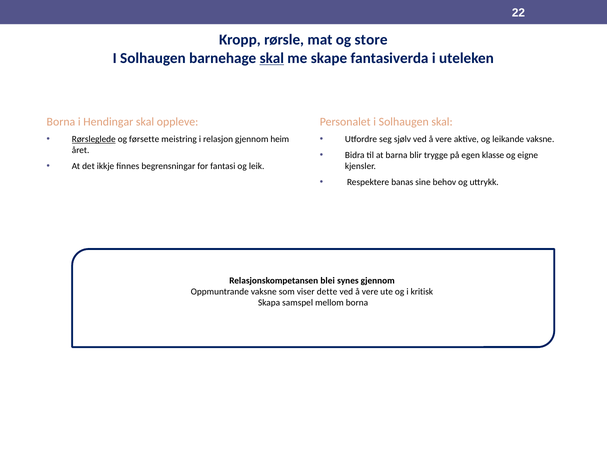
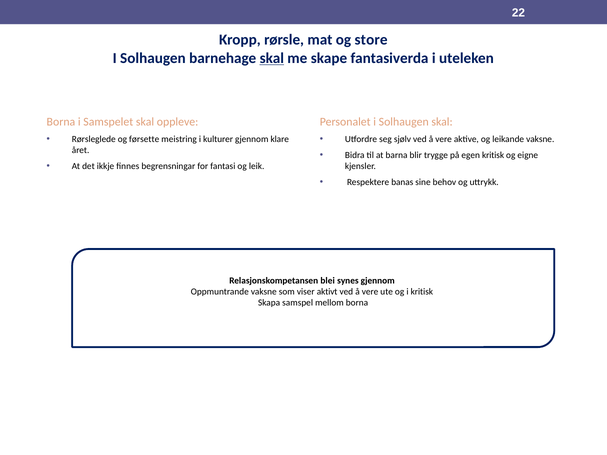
Hendingar: Hendingar -> Samspelet (108, 122)
Rørsleglede underline: present -> none (94, 139)
relasjon: relasjon -> kulturer (218, 139)
heim: heim -> klare (280, 139)
egen klasse: klasse -> kritisk (493, 155)
dette: dette -> aktivt (327, 292)
